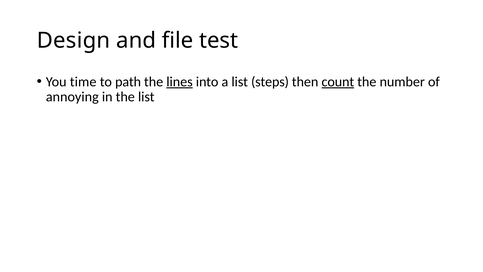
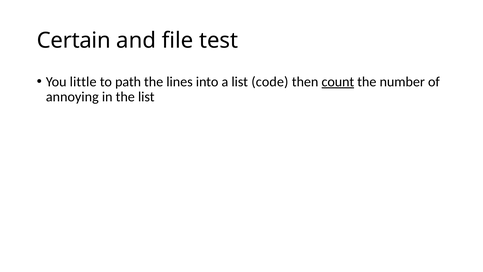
Design: Design -> Certain (74, 41)
time: time -> little (83, 82)
lines underline: present -> none (180, 82)
steps: steps -> code (270, 82)
